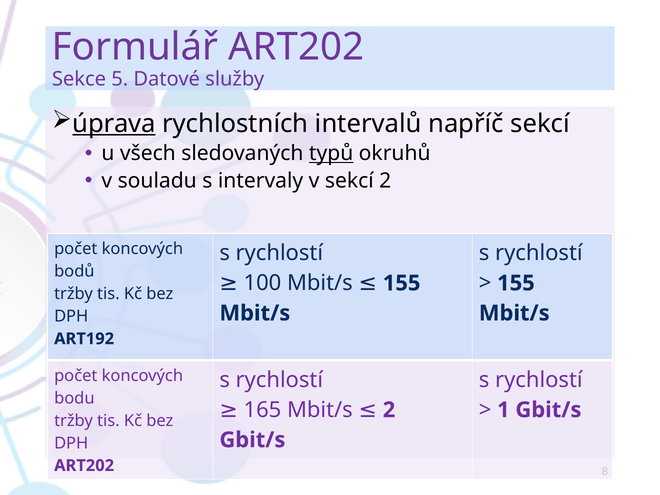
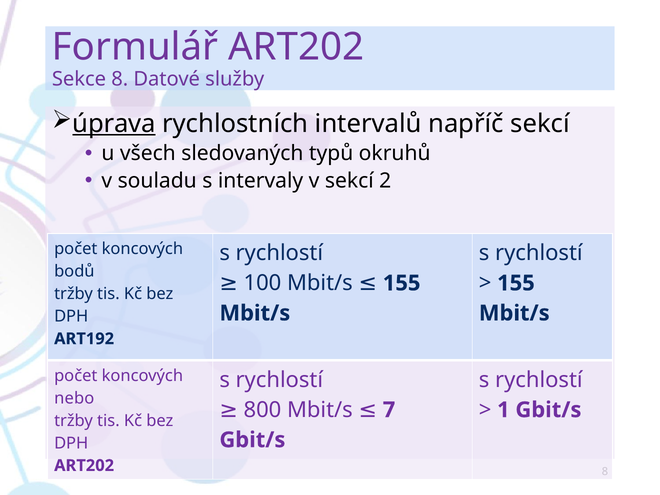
Sekce 5: 5 -> 8 (120, 79)
typů underline: present -> none (331, 153)
bodu: bodu -> nebo (74, 398)
165: 165 -> 800 (262, 410)
2: 2 -> 7 (389, 410)
